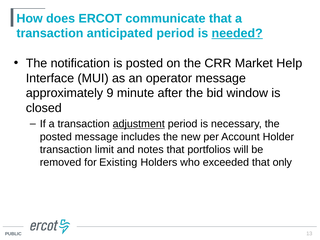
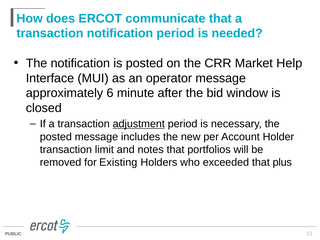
transaction anticipated: anticipated -> notification (120, 33)
needed underline: present -> none (237, 33)
9: 9 -> 6 (110, 93)
only: only -> plus (282, 162)
